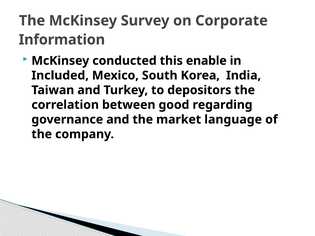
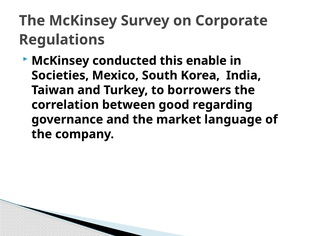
Information: Information -> Regulations (62, 40)
Included: Included -> Societies (60, 76)
depositors: depositors -> borrowers (199, 90)
